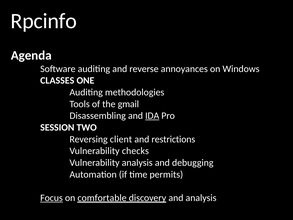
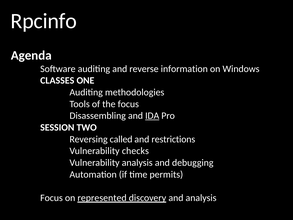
annoyances: annoyances -> information (184, 69)
the gmail: gmail -> focus (128, 104)
client: client -> called (121, 139)
Focus underline: present -> none (52, 198)
comfortable: comfortable -> represented (102, 198)
